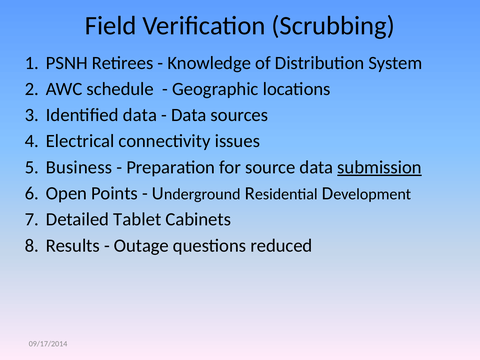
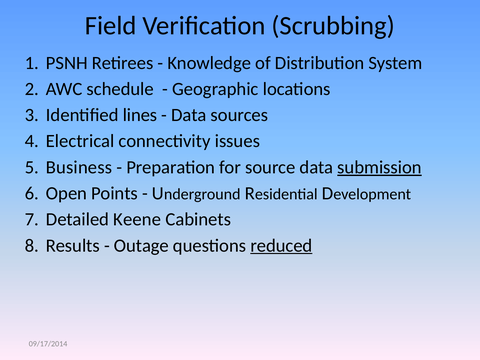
Identified data: data -> lines (140, 115)
Tablet: Tablet -> Keene (137, 219)
reduced underline: none -> present (281, 246)
